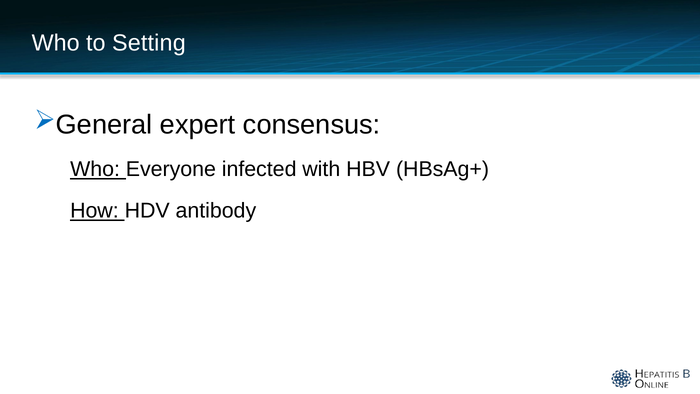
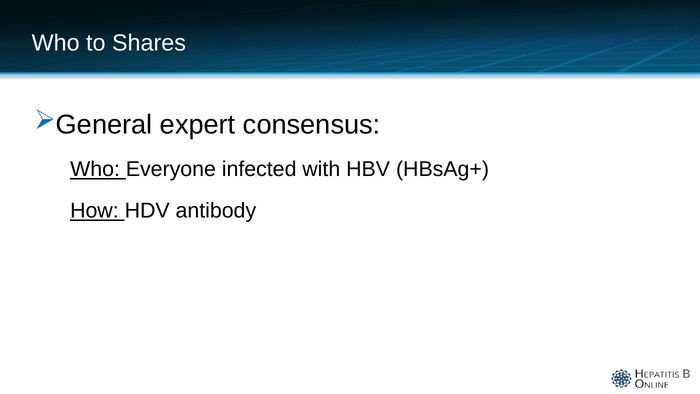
Setting: Setting -> Shares (149, 43)
